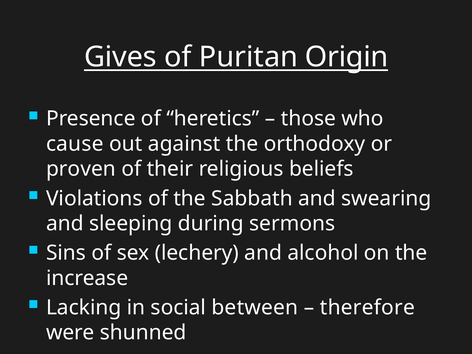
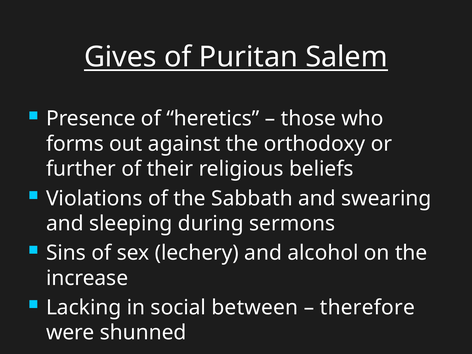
Origin: Origin -> Salem (347, 57)
cause: cause -> forms (75, 144)
proven: proven -> further (81, 169)
